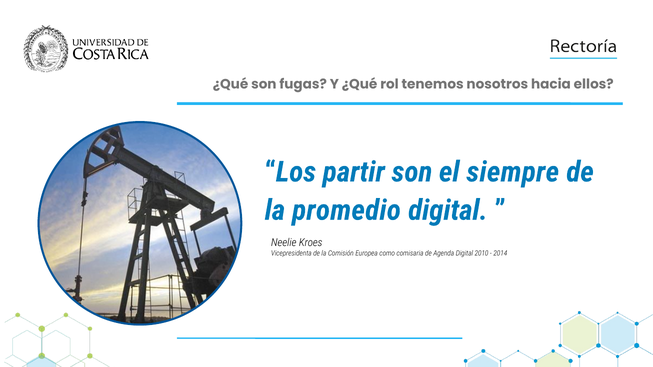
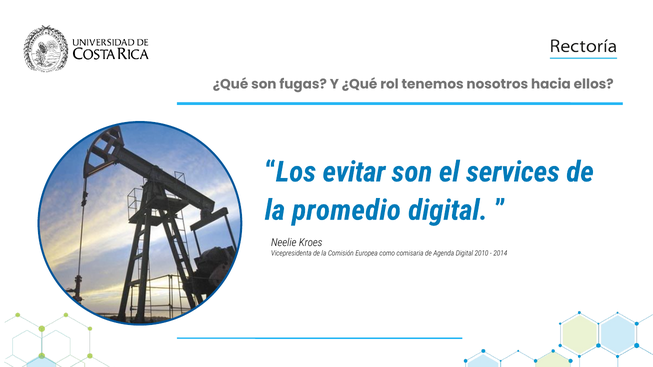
partir: partir -> evitar (354, 172)
siempre: siempre -> services (513, 172)
